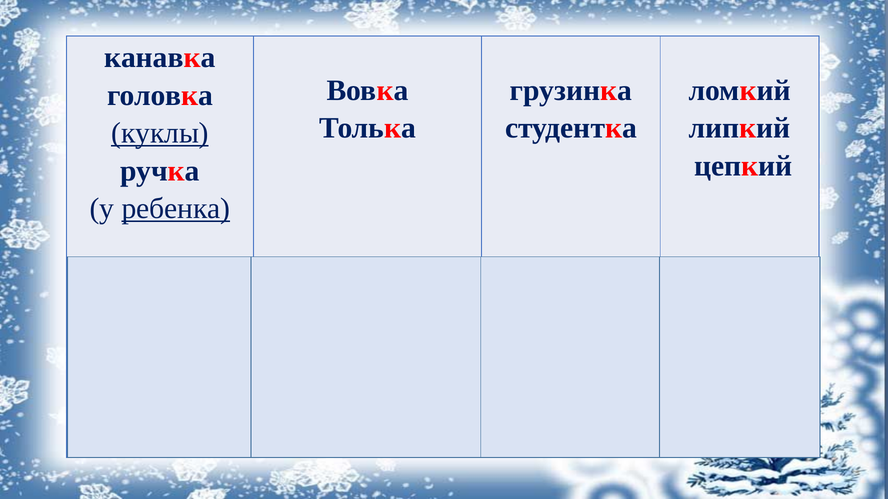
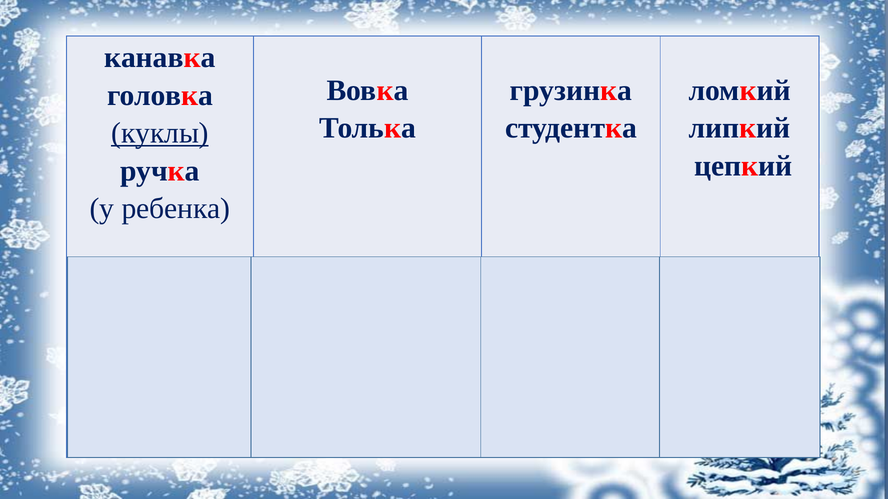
ребенка underline: present -> none (176, 209)
